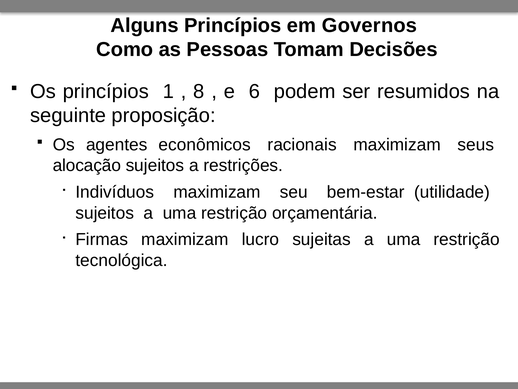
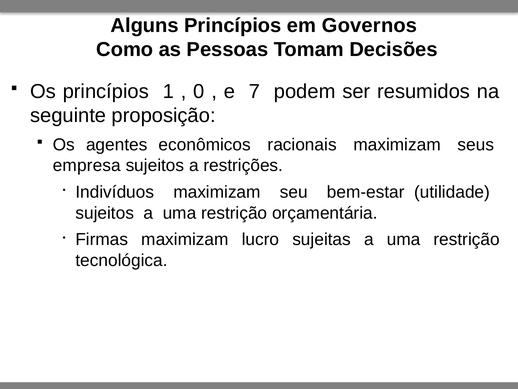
8: 8 -> 0 (199, 91)
6: 6 -> 7 (255, 91)
alocação: alocação -> empresa (87, 165)
